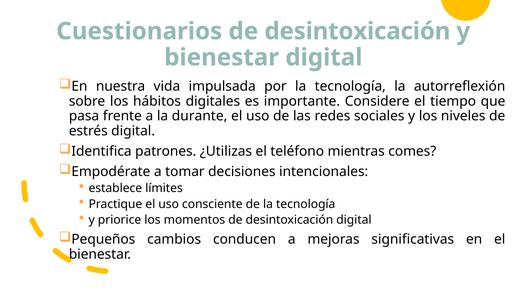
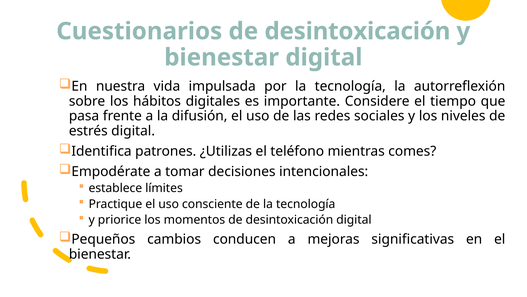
durante: durante -> difusión (200, 116)
